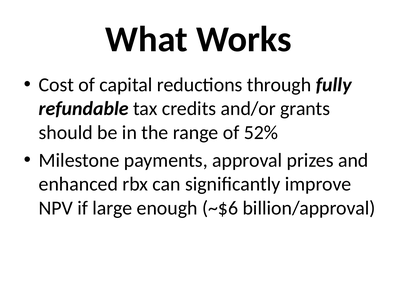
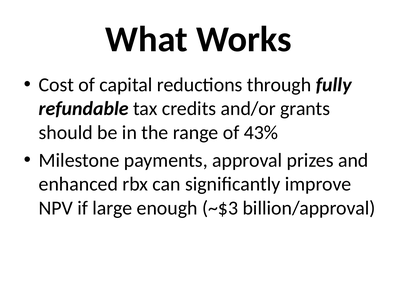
52%: 52% -> 43% (261, 132)
~$6: ~$6 -> ~$3 (220, 208)
